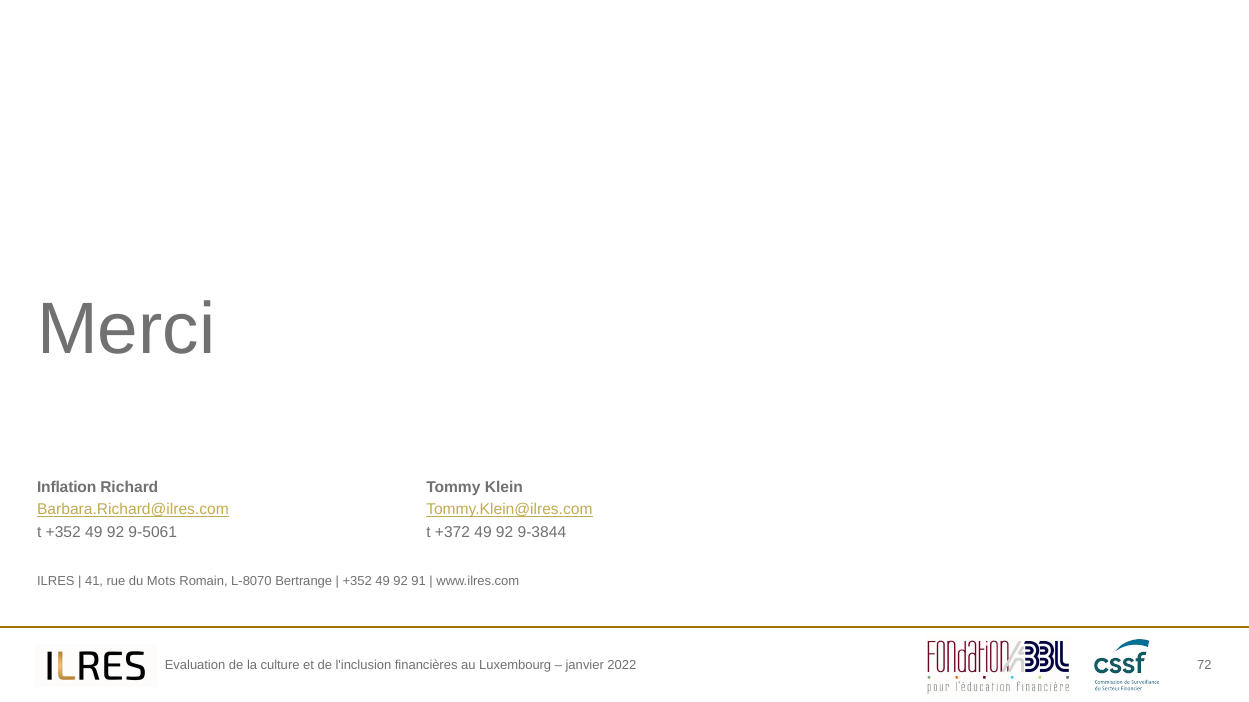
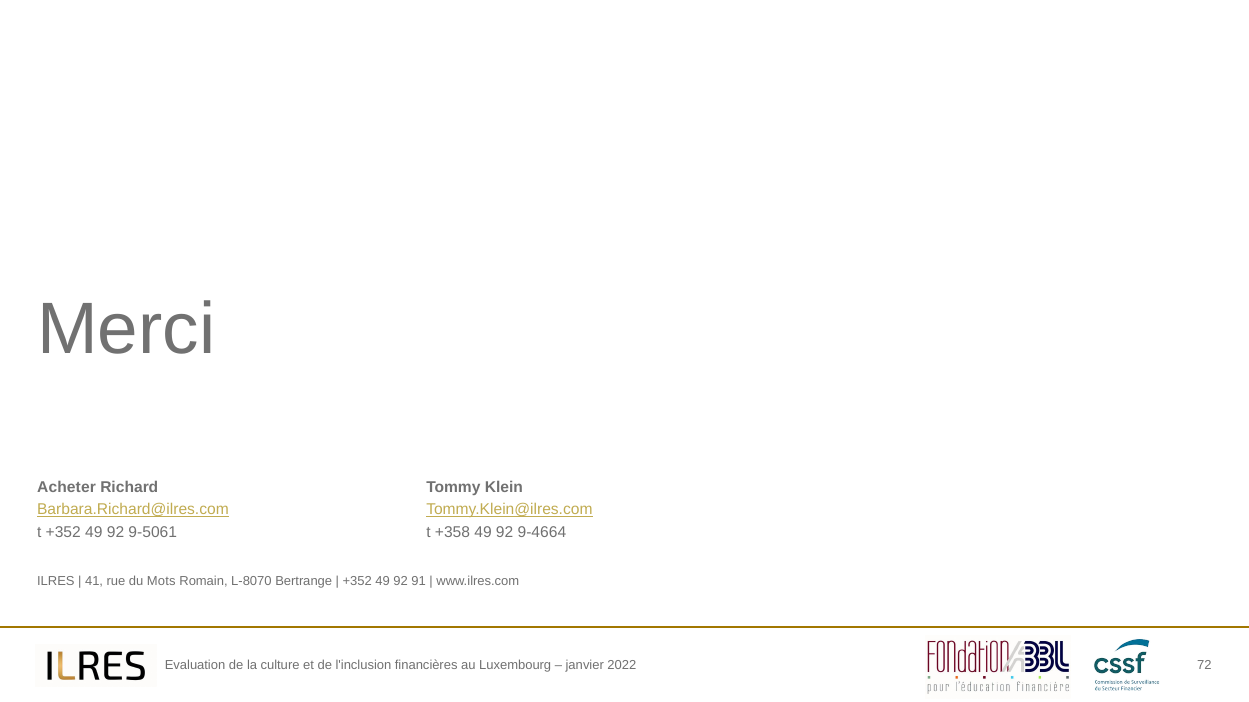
Inflation: Inflation -> Acheter (67, 488)
+372: +372 -> +358 (452, 533)
9-3844: 9-3844 -> 9-4664 (542, 533)
